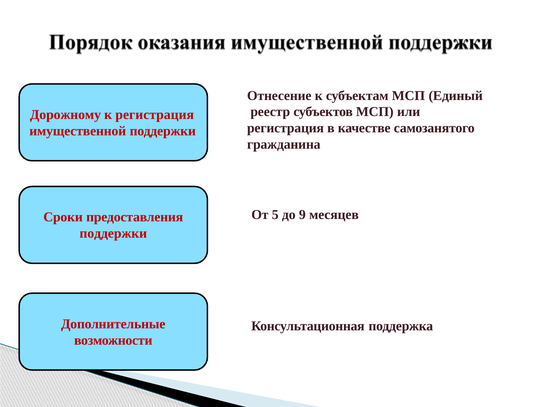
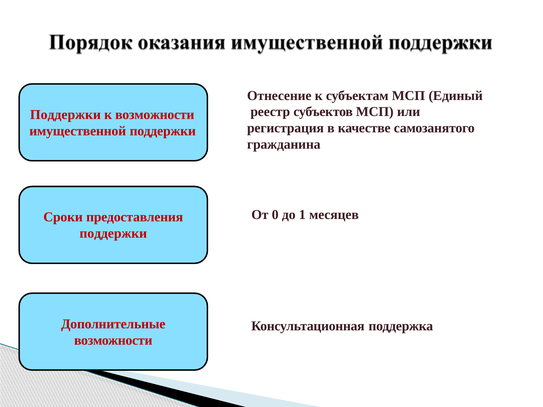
Дорожному: Дорожному -> Поддержки (65, 115)
к регистрация: регистрация -> возможности (155, 115)
5: 5 -> 0 (275, 215)
9: 9 -> 1 (302, 215)
